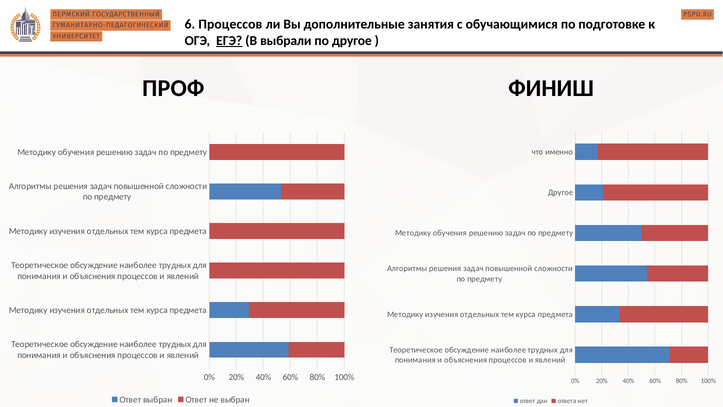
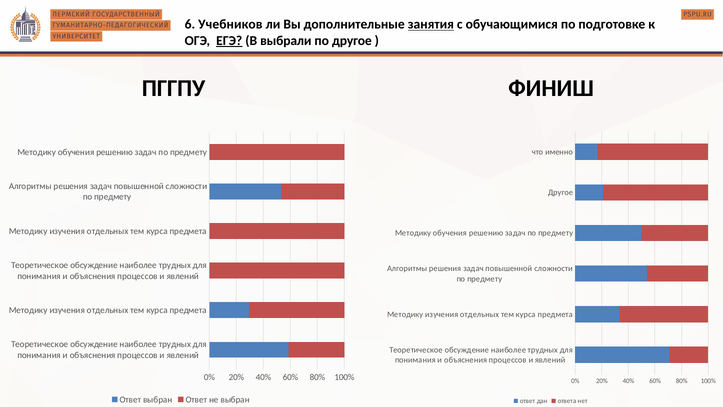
6 Процессов: Процессов -> Учебников (230, 24)
занятия underline: none -> present (431, 24)
ПРОФ: ПРОФ -> ПГГПУ (174, 88)
